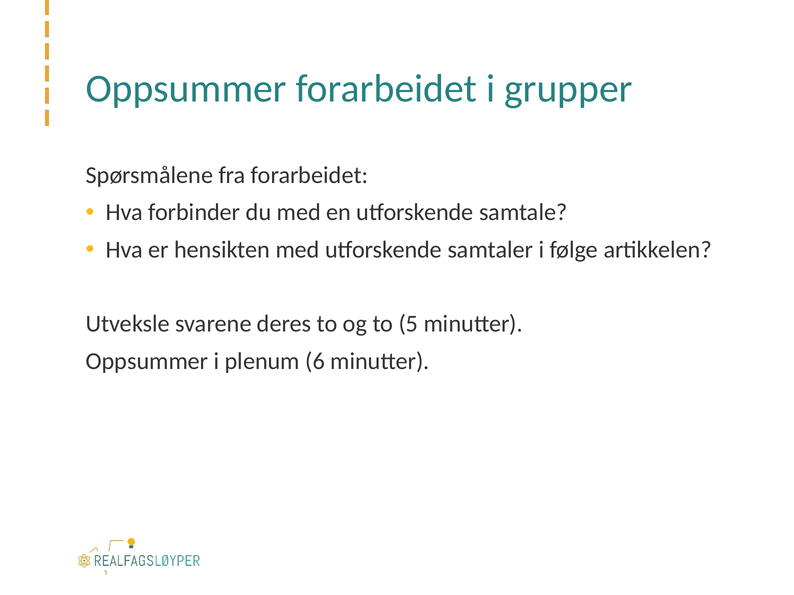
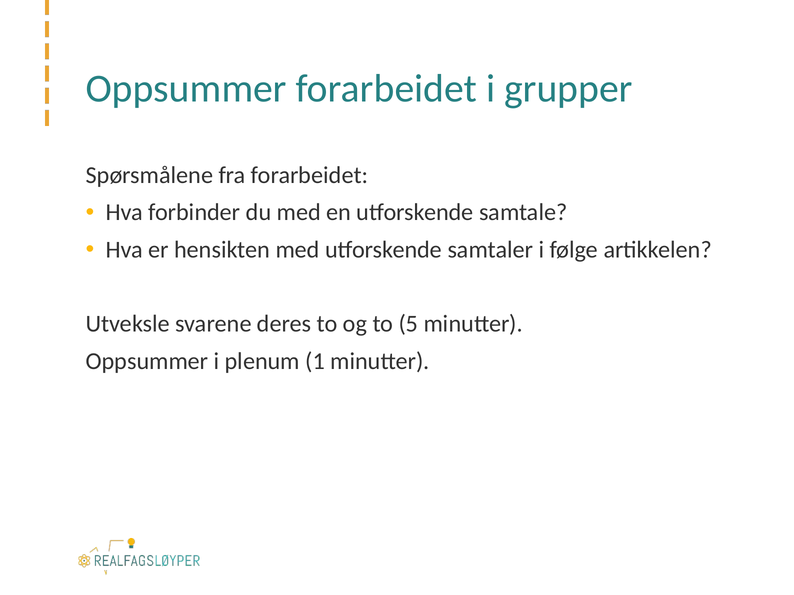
6: 6 -> 1 (315, 361)
